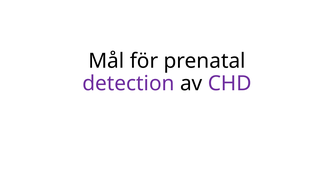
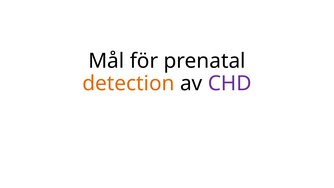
detection colour: purple -> orange (128, 83)
